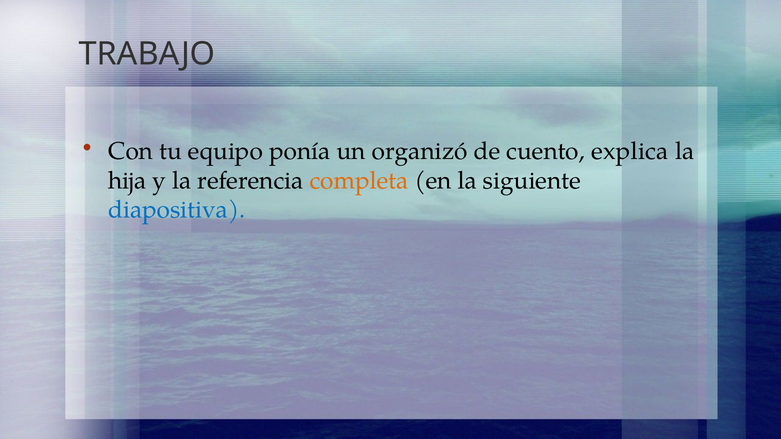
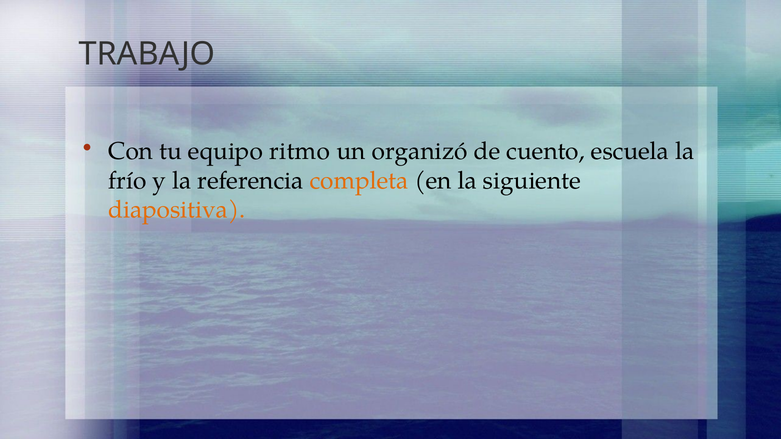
ponía: ponía -> ritmo (300, 151)
explica: explica -> escuela (630, 151)
hija: hija -> frío (127, 181)
diapositiva colour: blue -> orange (177, 210)
